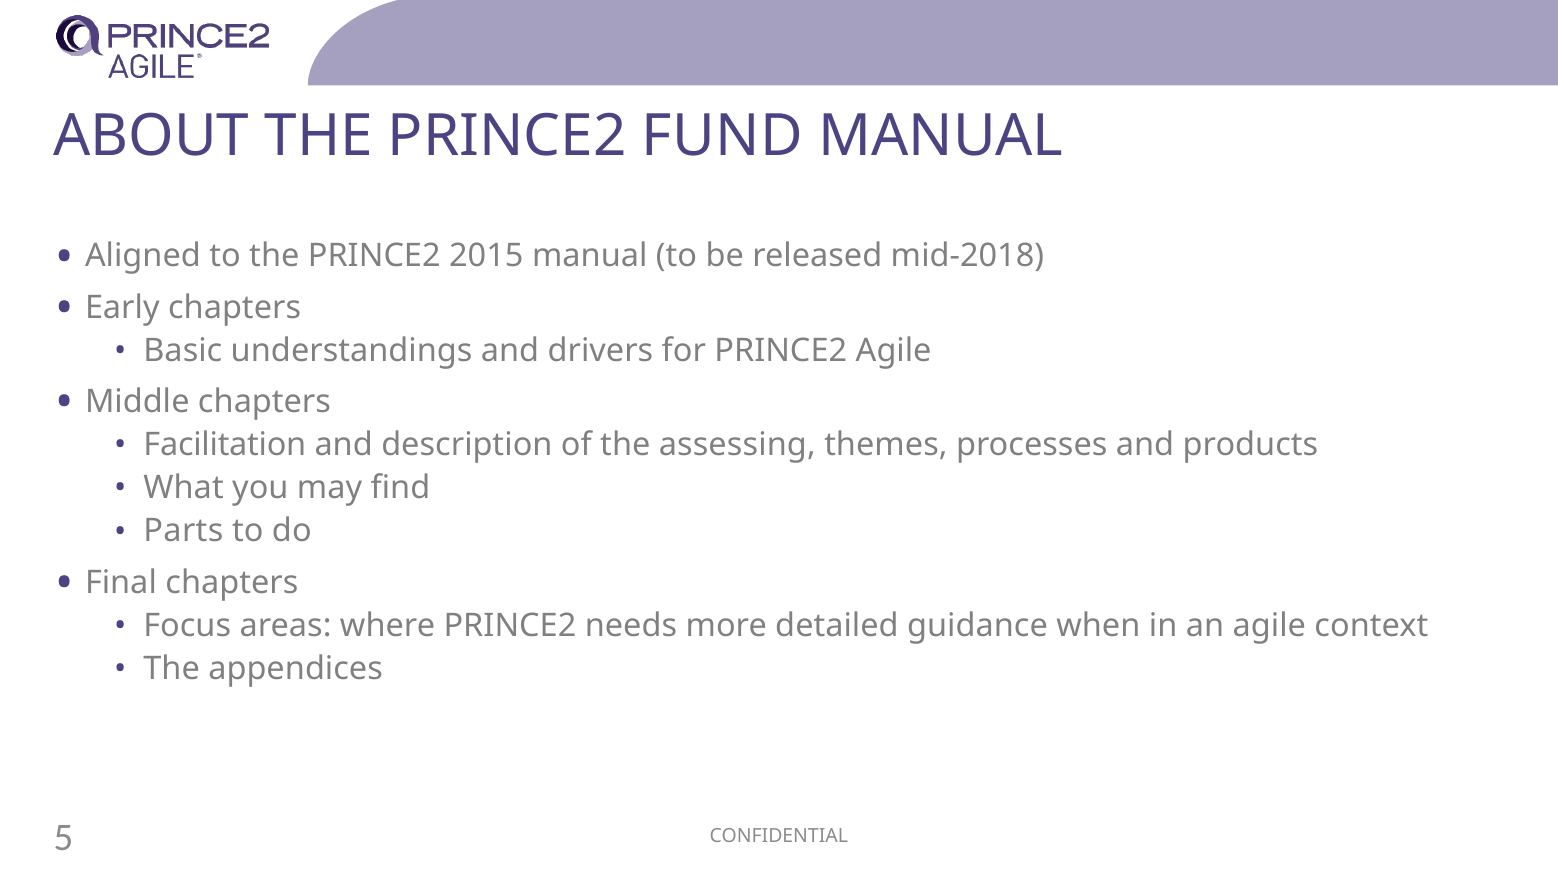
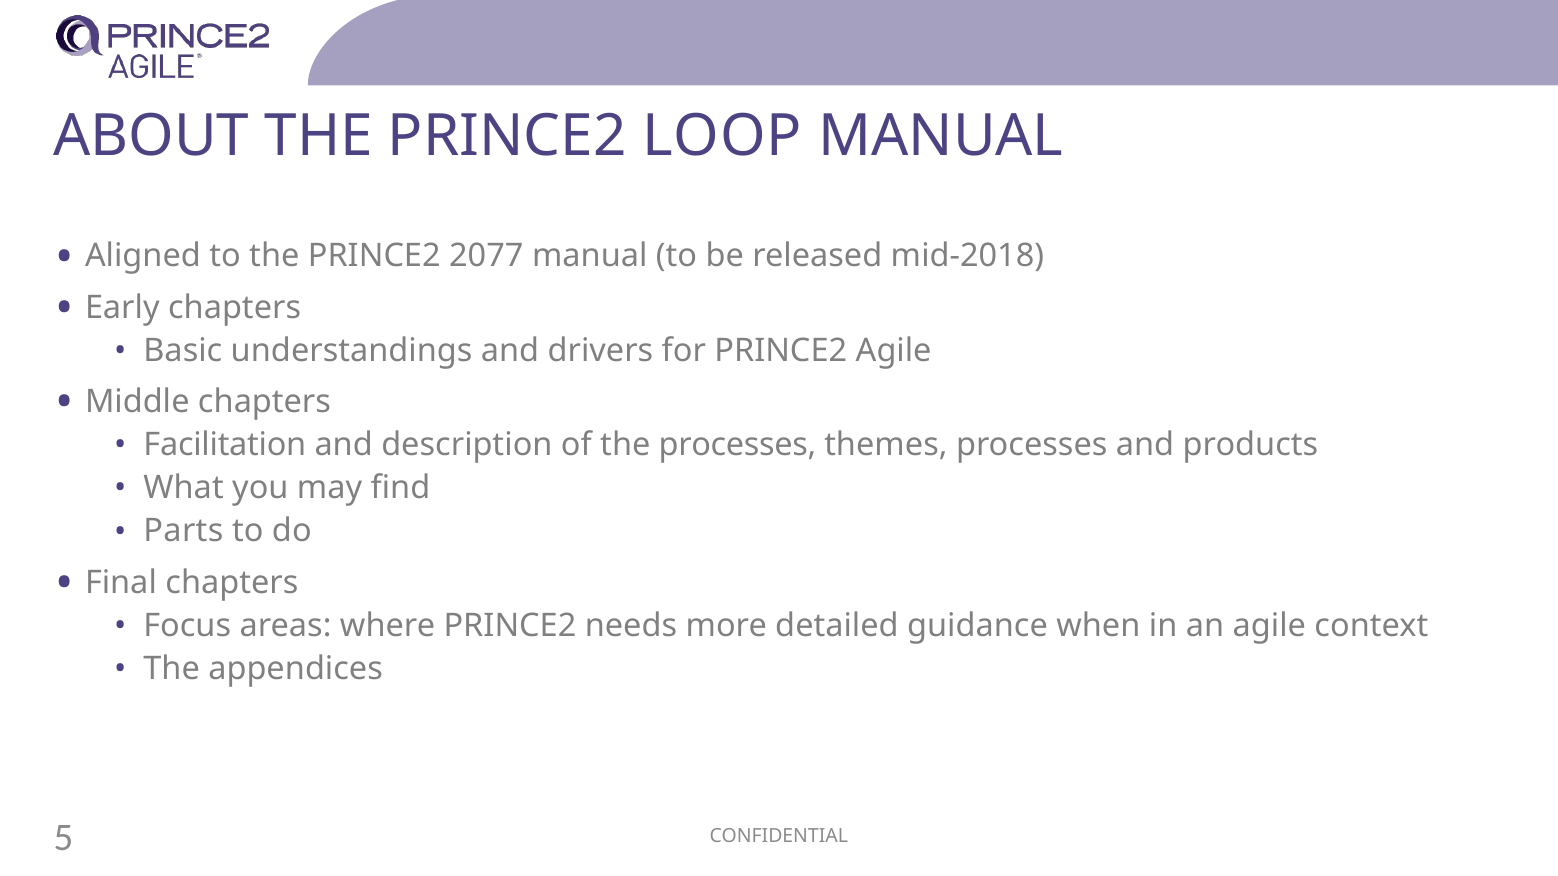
FUND: FUND -> LOOP (722, 137)
2015: 2015 -> 2077 (486, 256)
the assessing: assessing -> processes (737, 445)
